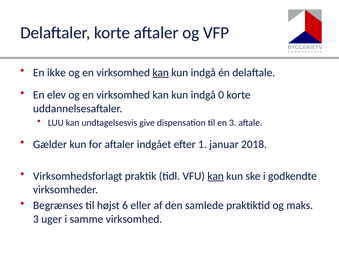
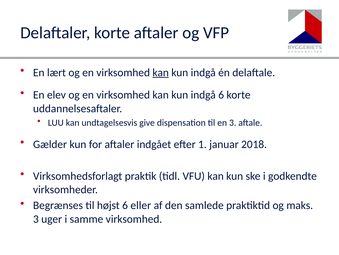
ikke: ikke -> lært (56, 72)
indgå 0: 0 -> 6 (221, 95)
kan underline: present -> none (216, 176)
